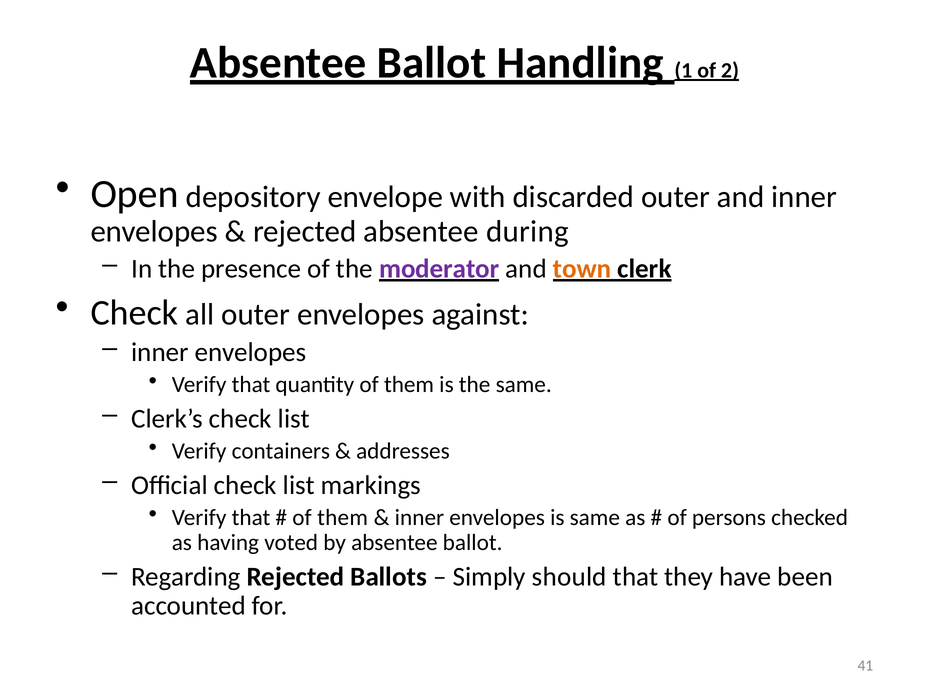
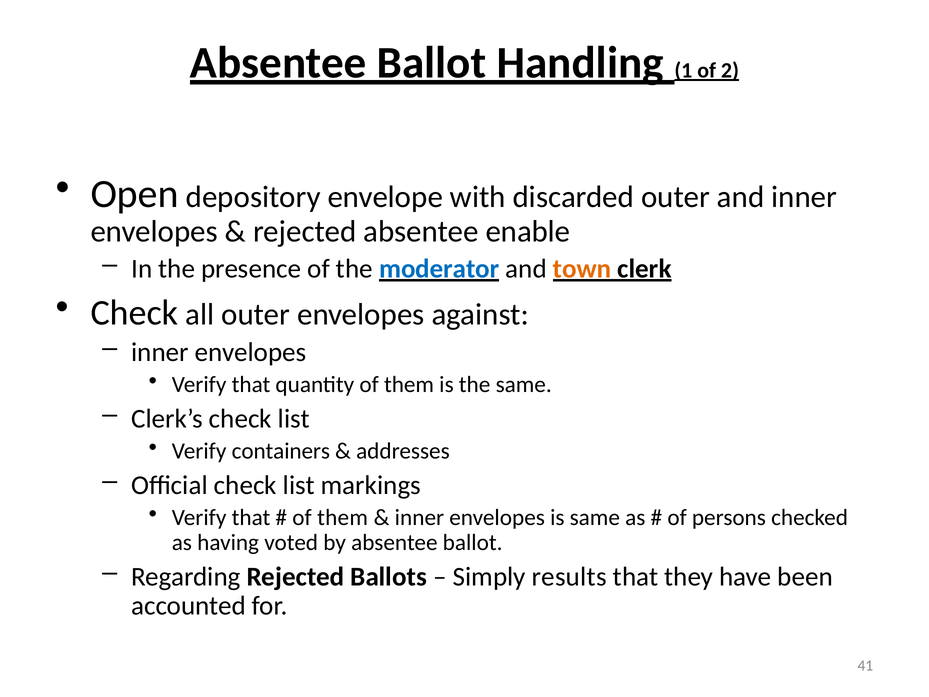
during: during -> enable (528, 231)
moderator colour: purple -> blue (439, 269)
should: should -> results (569, 577)
